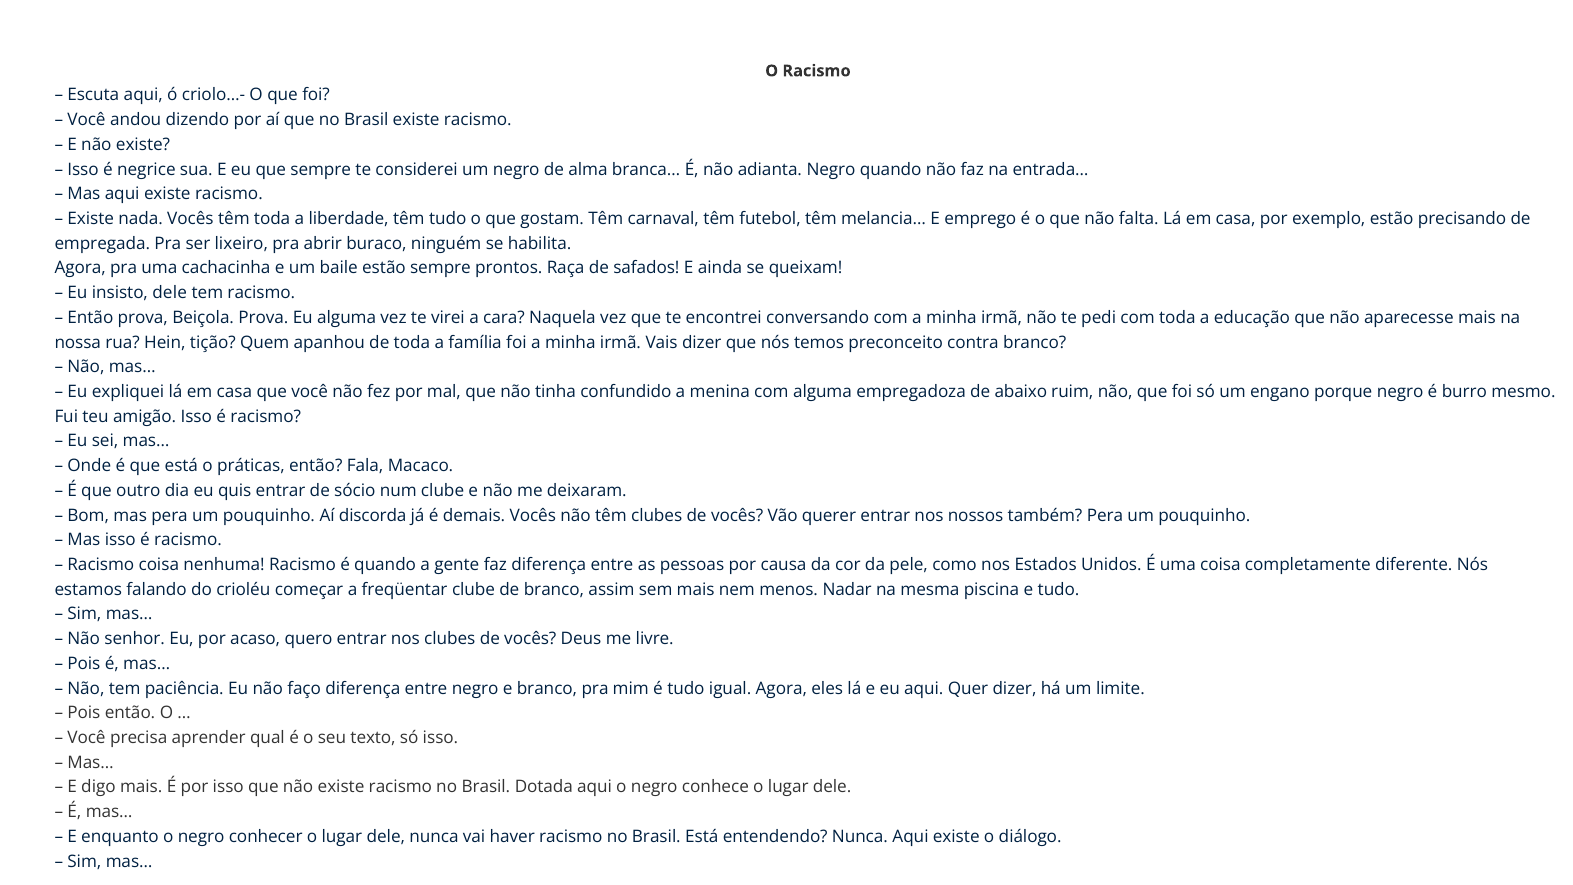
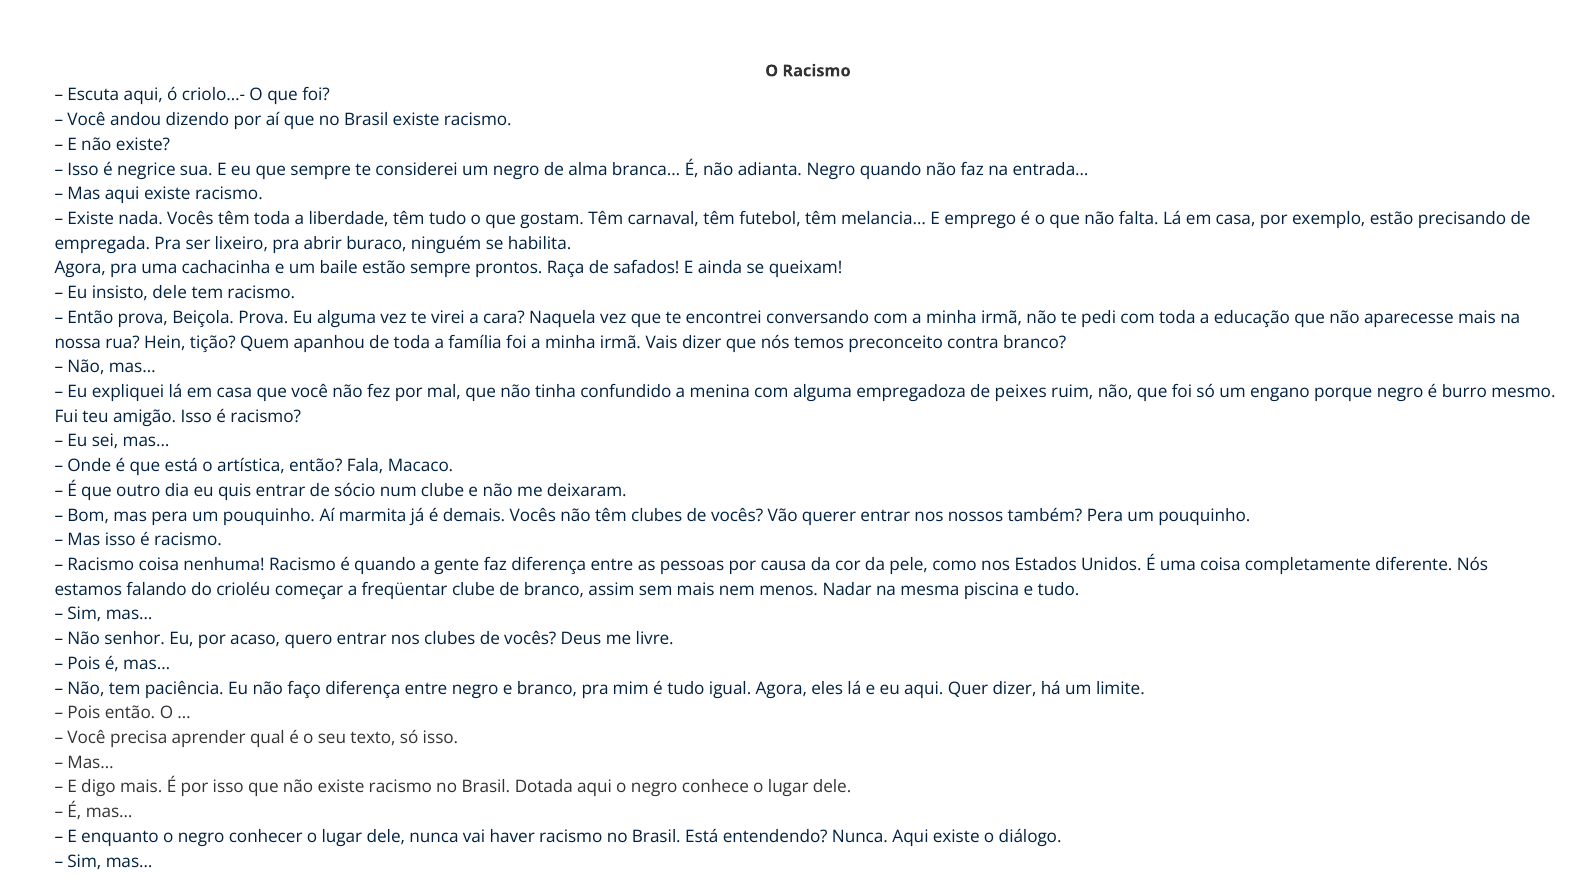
abaixo: abaixo -> peixes (1021, 392)
práticas: práticas -> artística (251, 466)
discorda: discorda -> marmita (373, 515)
